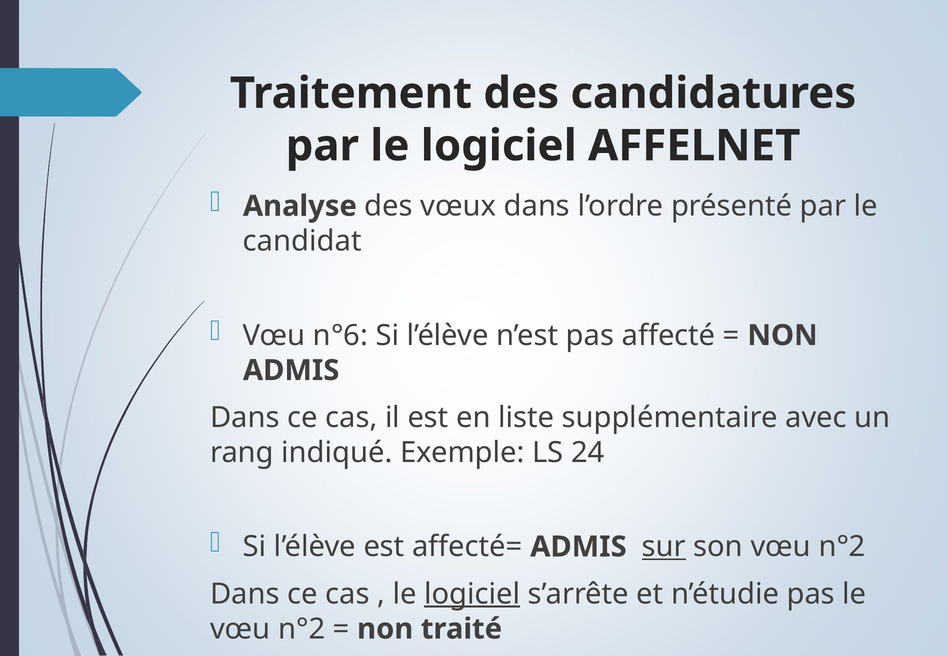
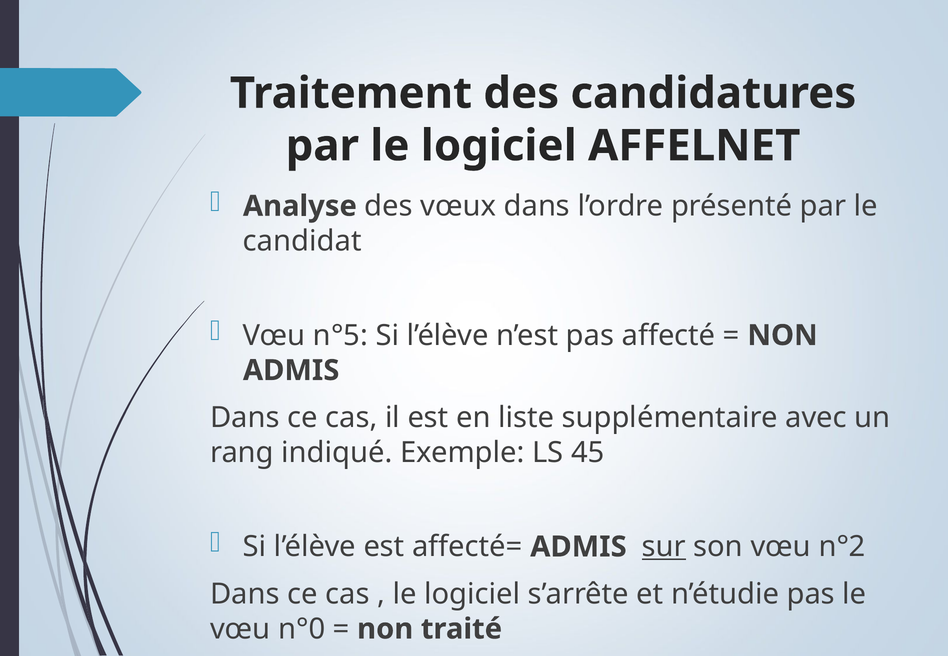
n°6: n°6 -> n°5 (340, 336)
24: 24 -> 45 (588, 453)
logiciel underline: present -> none (472, 594)
n°2: n°2 -> n°0 (302, 629)
